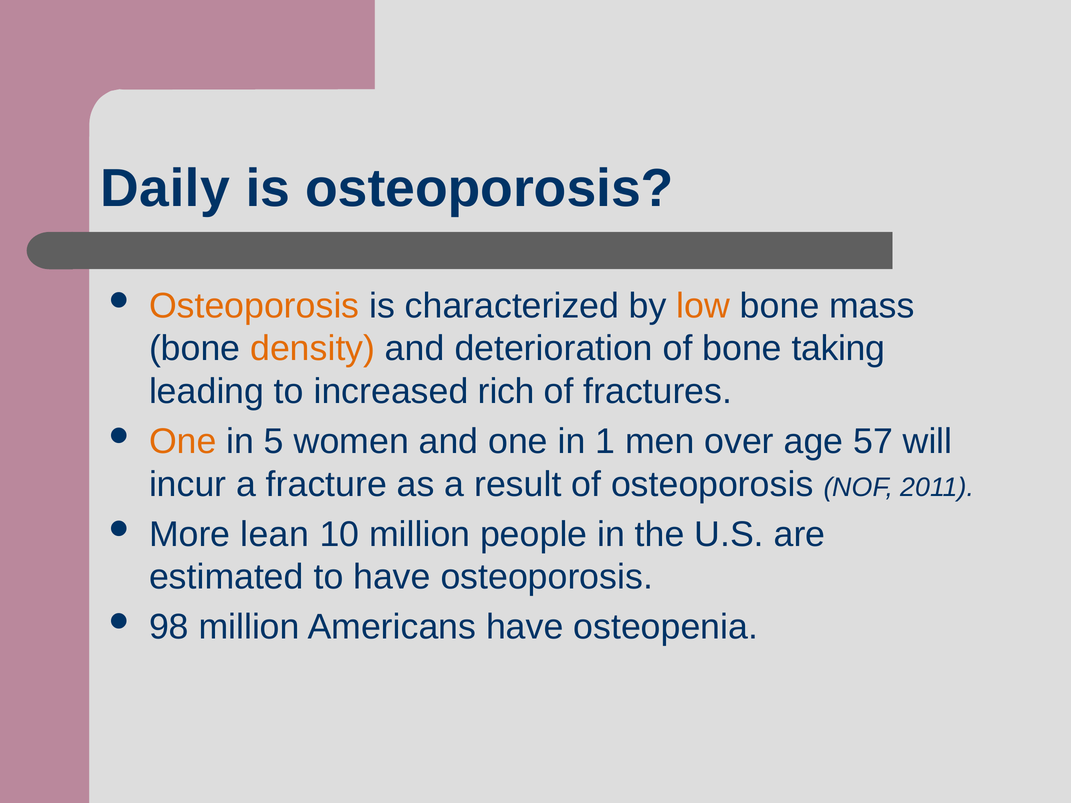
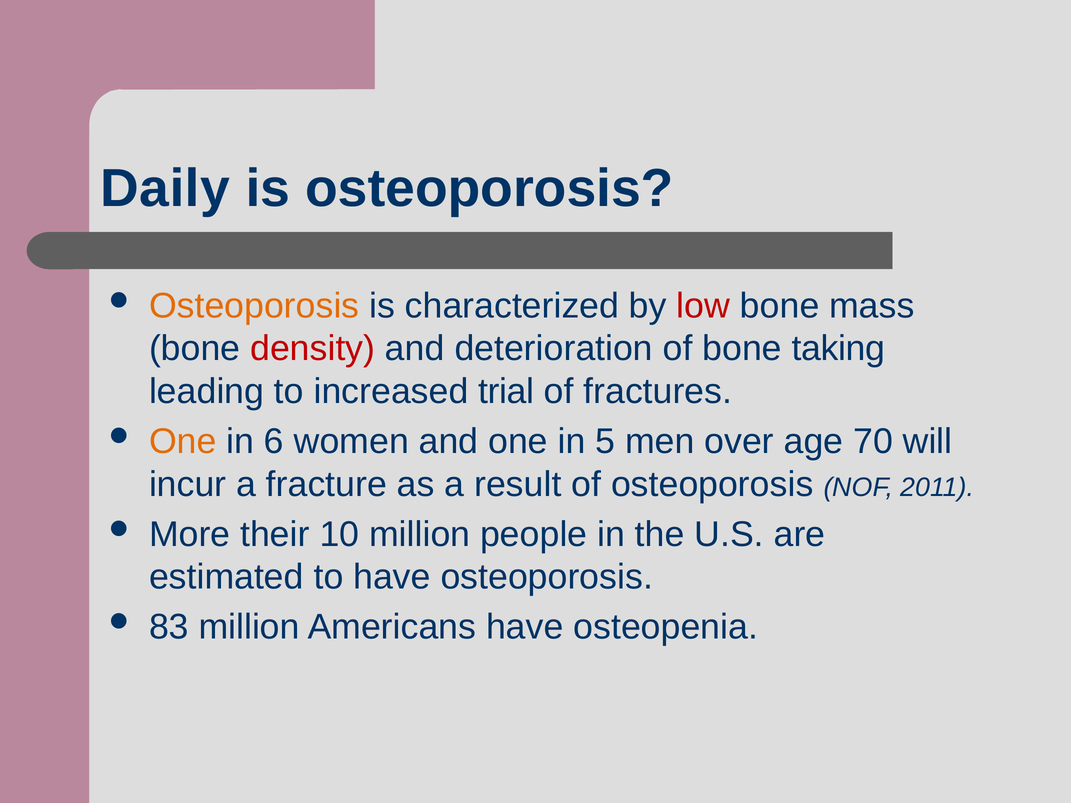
low colour: orange -> red (703, 306)
density colour: orange -> red (313, 349)
rich: rich -> trial (506, 392)
5: 5 -> 6 (274, 442)
1: 1 -> 5 (605, 442)
57: 57 -> 70 (873, 442)
lean: lean -> their (275, 534)
98: 98 -> 83 (169, 627)
